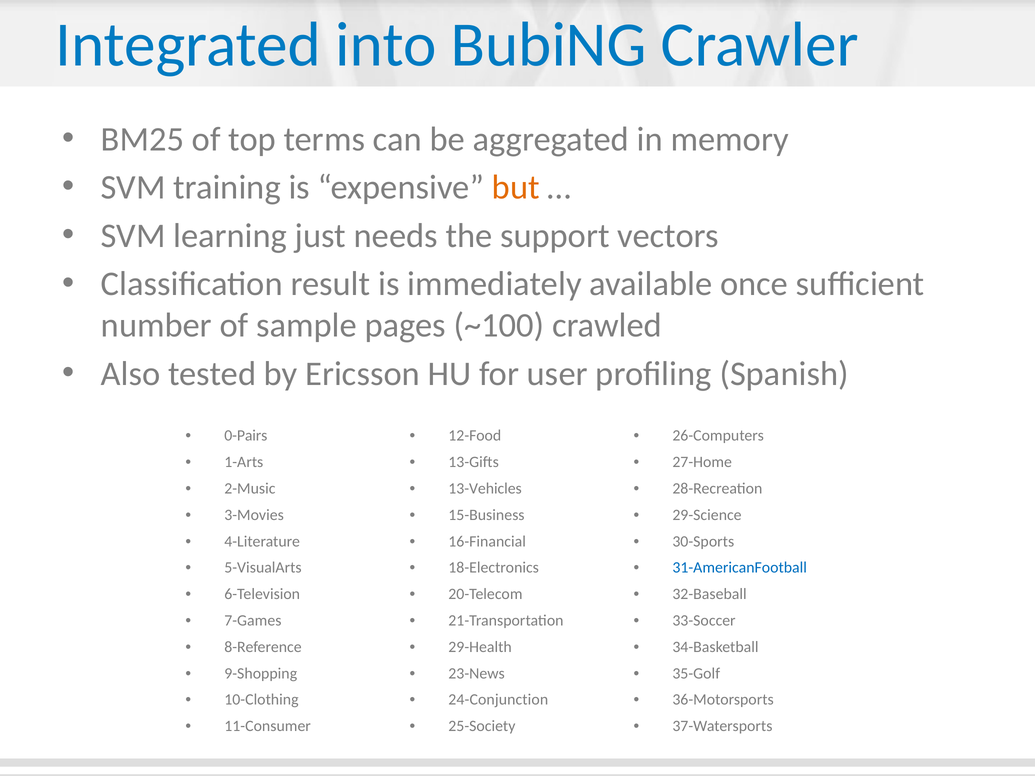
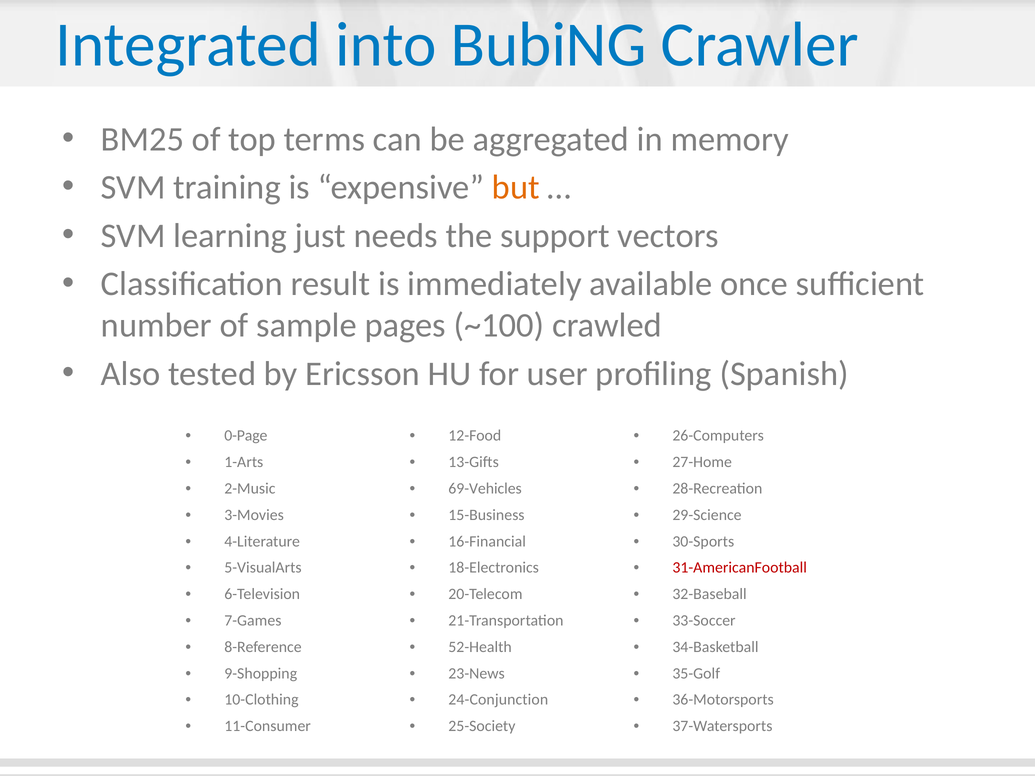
0-Pairs: 0-Pairs -> 0-Page (246, 436)
13-Vehicles: 13-Vehicles -> 69-Vehicles (485, 489)
31-AmericanFootball colour: blue -> red (740, 568)
29-Health: 29-Health -> 52-Health (480, 647)
